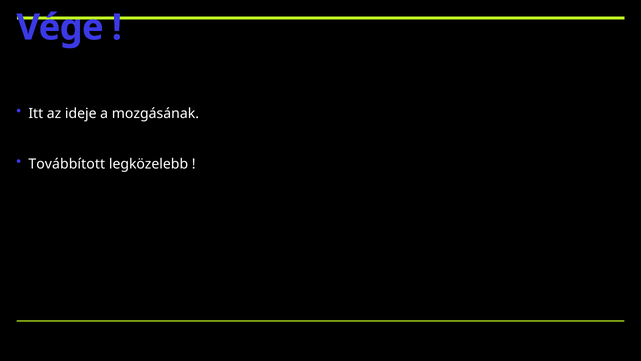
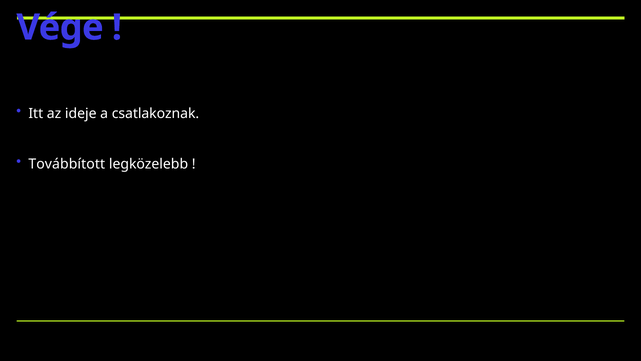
mozgásának: mozgásának -> csatlakoznak (155, 113)
